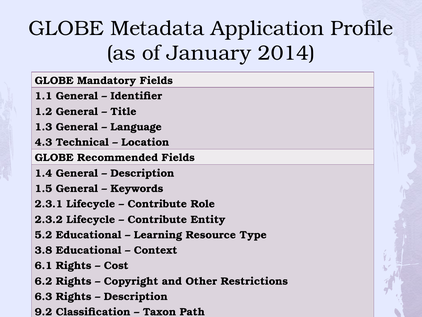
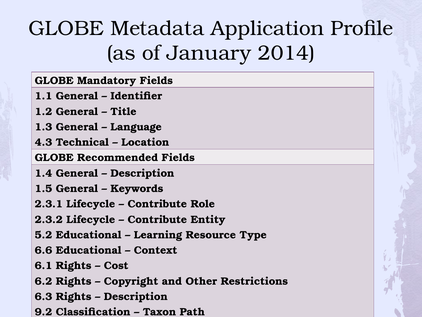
3.8: 3.8 -> 6.6 (43, 250)
